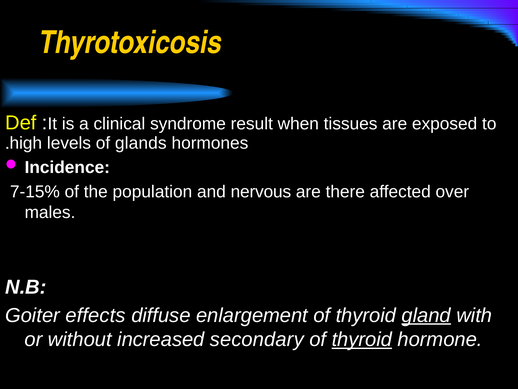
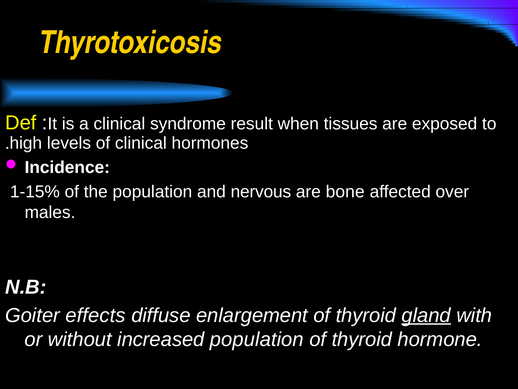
of glands: glands -> clinical (141, 143)
7-15%: 7-15% -> 1-15% (35, 191)
there: there -> bone (345, 191)
increased secondary: secondary -> population (257, 339)
thyroid underline: present -> none (362, 339)
